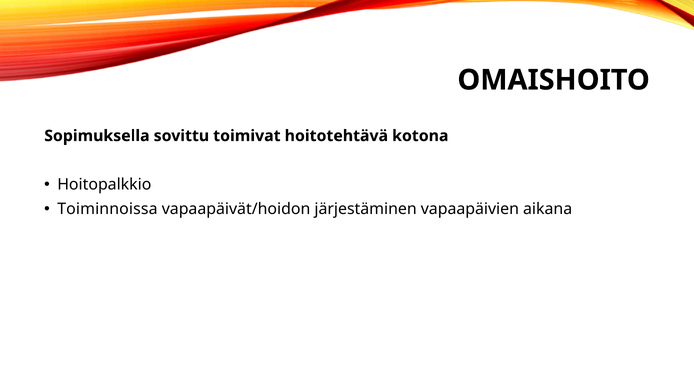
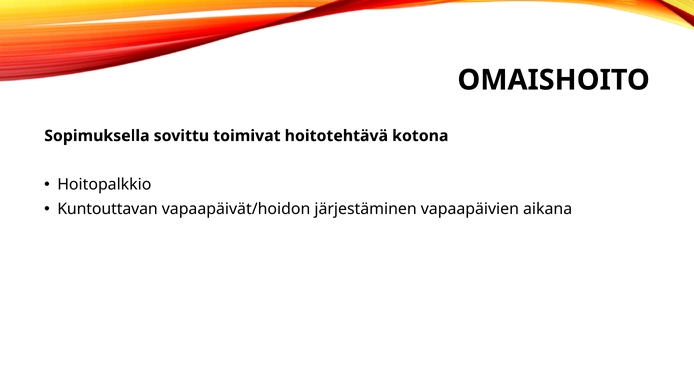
Toiminnoissa: Toiminnoissa -> Kuntouttavan (108, 209)
